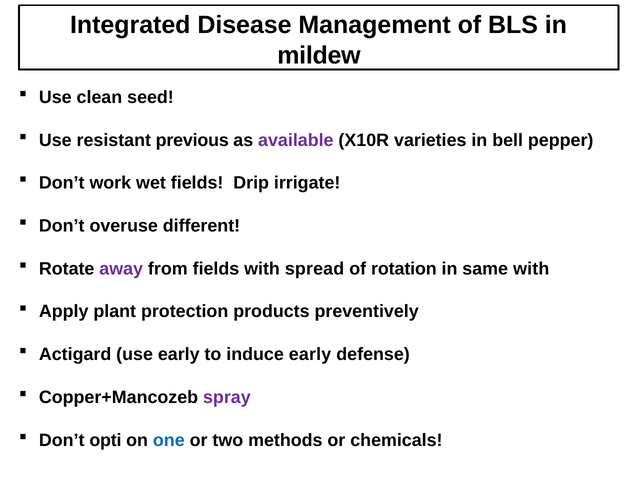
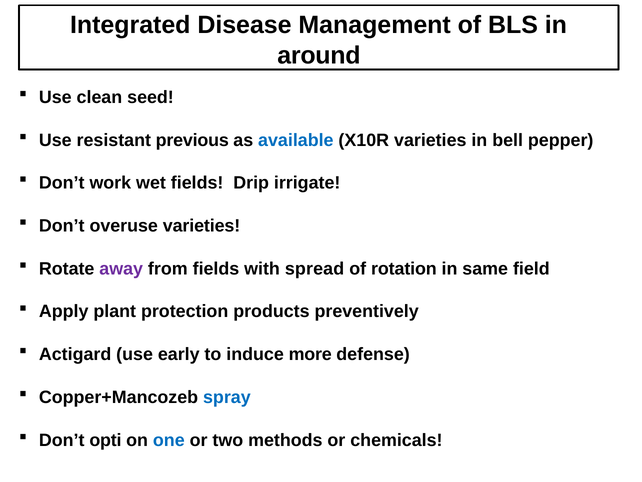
mildew: mildew -> around (319, 55)
available colour: purple -> blue (296, 140)
overuse different: different -> varieties (202, 226)
same with: with -> field (531, 268)
induce early: early -> more (310, 354)
spray colour: purple -> blue (227, 397)
